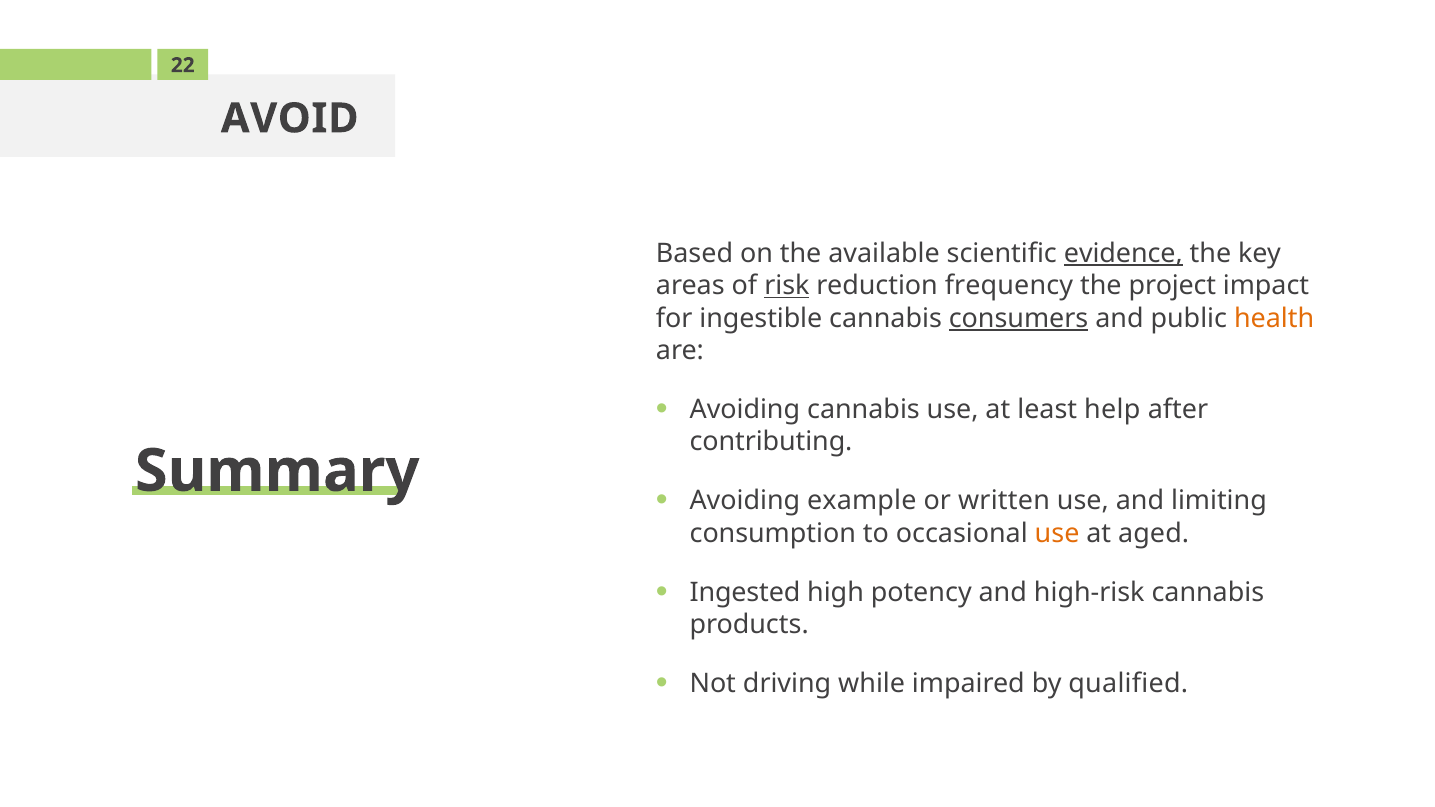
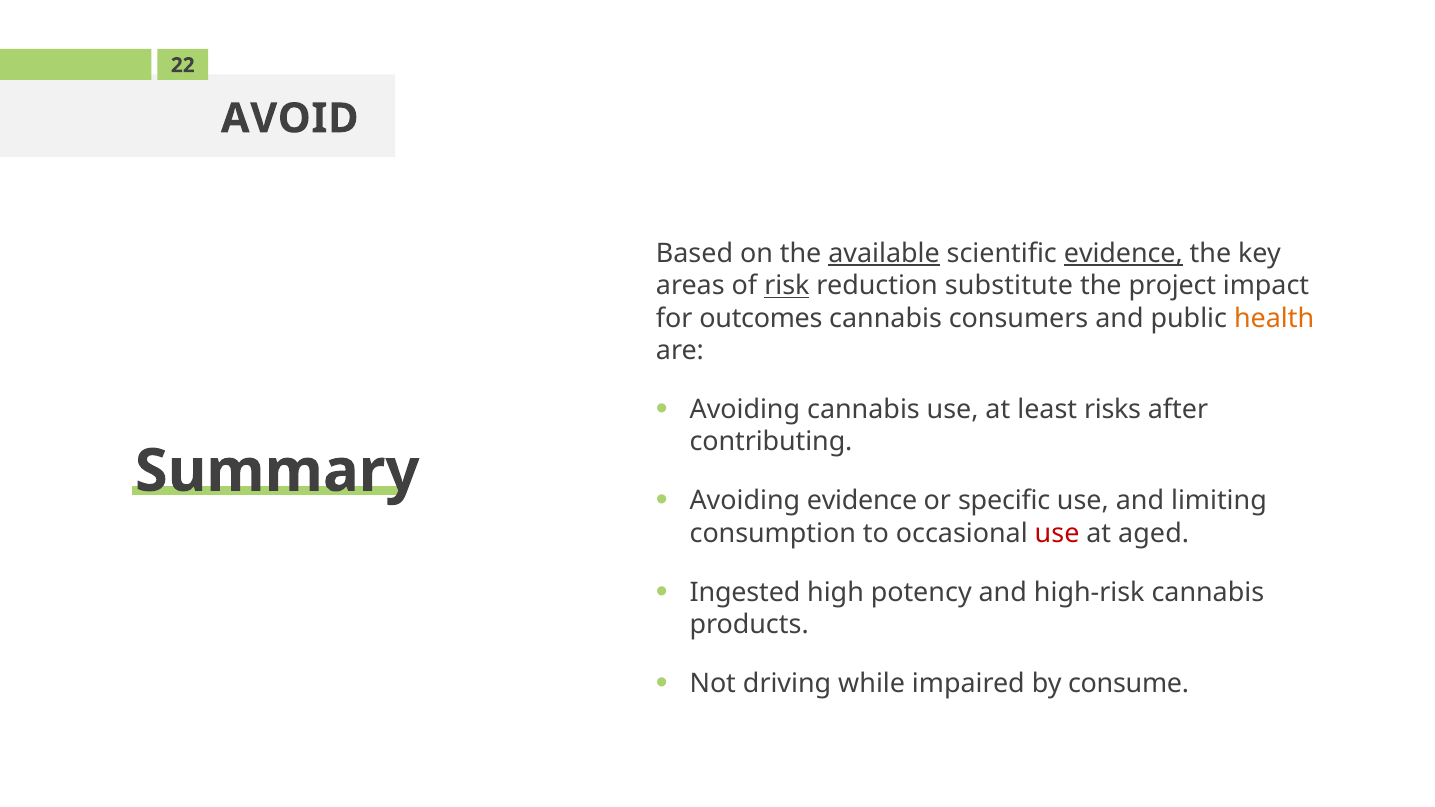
available underline: none -> present (884, 254)
frequency: frequency -> substitute (1009, 286)
ingestible: ingestible -> outcomes (761, 318)
consumers underline: present -> none (1019, 318)
help: help -> risks (1113, 410)
Avoiding example: example -> evidence (862, 501)
written: written -> specific (1004, 501)
use colour: orange -> red (1057, 534)
qualified: qualified -> consume (1129, 684)
